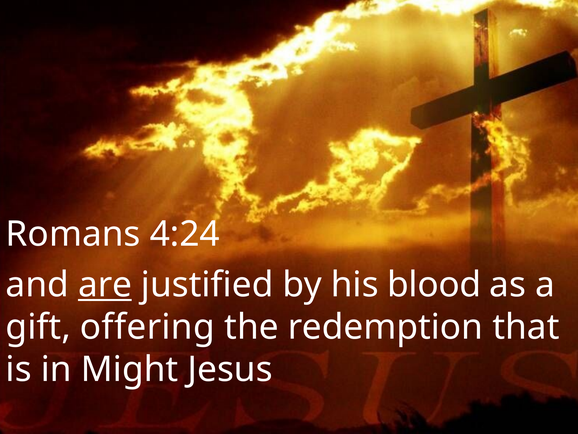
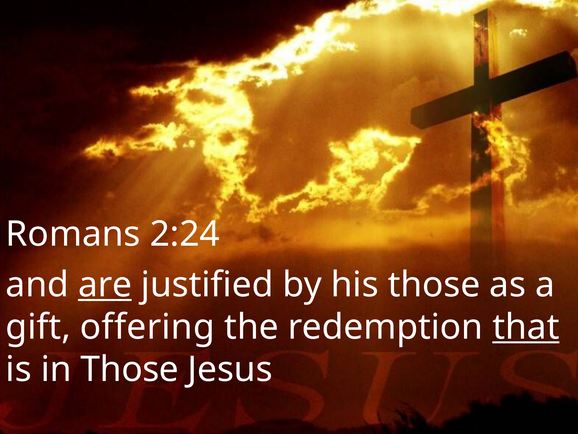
4:24: 4:24 -> 2:24 (185, 234)
his blood: blood -> those (434, 284)
that underline: none -> present (526, 327)
in Might: Might -> Those (130, 369)
